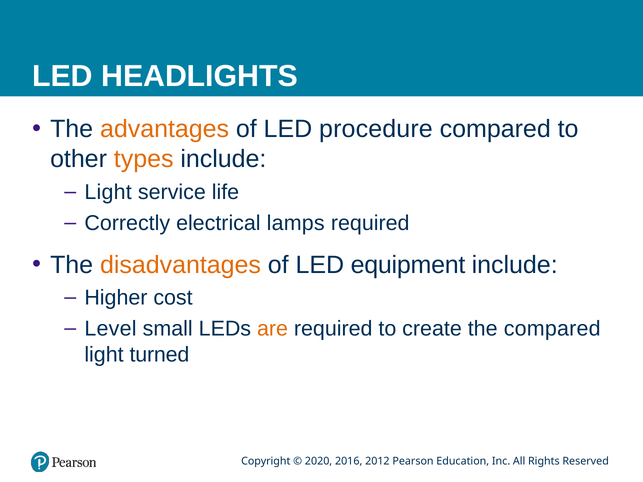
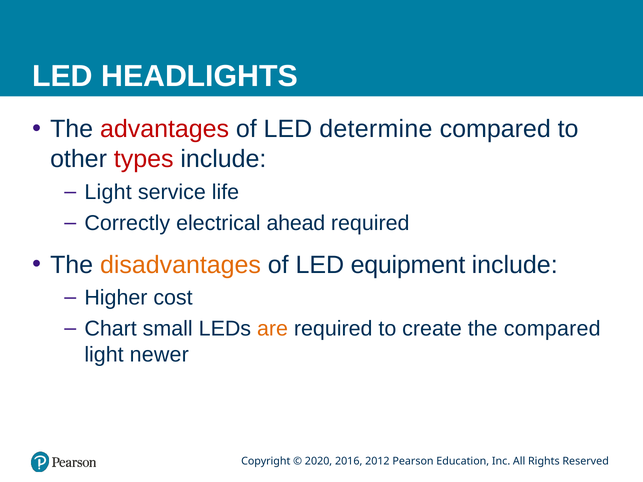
advantages colour: orange -> red (165, 129)
procedure: procedure -> determine (376, 129)
types colour: orange -> red (144, 159)
lamps: lamps -> ahead (296, 223)
Level: Level -> Chart (111, 329)
turned: turned -> newer (159, 355)
